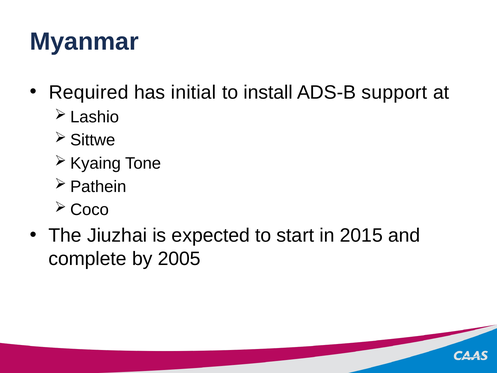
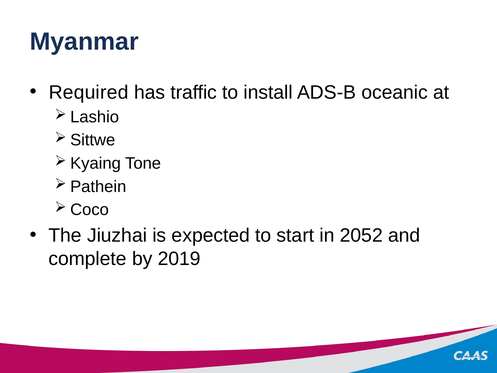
initial: initial -> traffic (194, 92)
support: support -> oceanic (395, 92)
2015: 2015 -> 2052 (361, 235)
2005: 2005 -> 2019 (179, 258)
